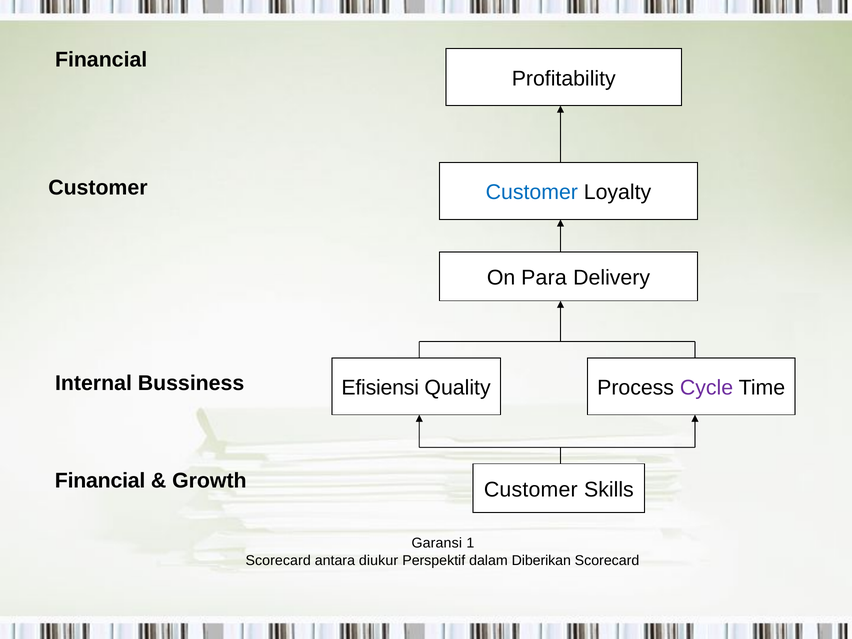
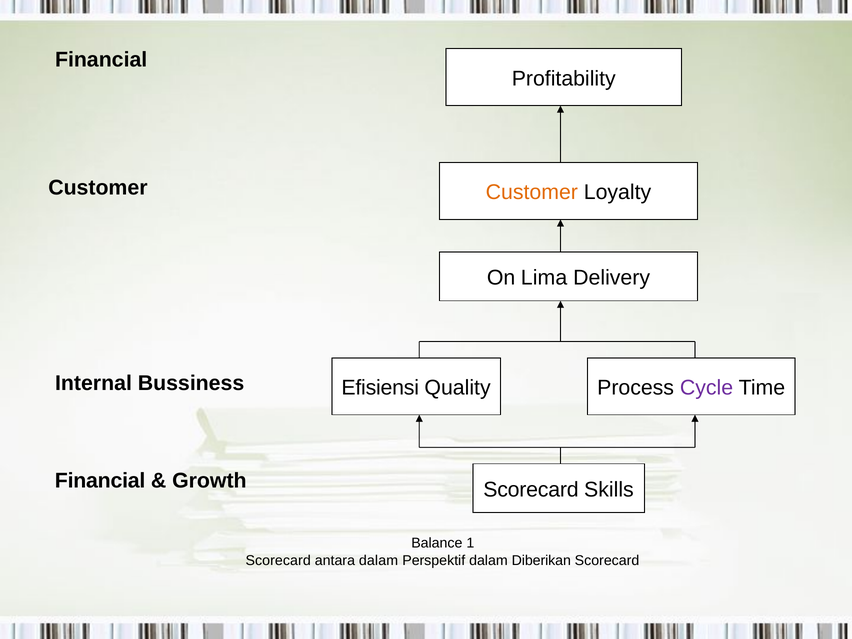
Customer colour: blue -> orange (532, 192)
Para: Para -> Lima (544, 278)
Customer: Customer -> Scorecard (531, 490)
Garansi: Garansi -> Balance (437, 543)
antara diukur: diukur -> dalam (379, 560)
